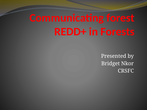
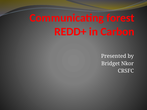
Forests: Forests -> Carbon (117, 32)
